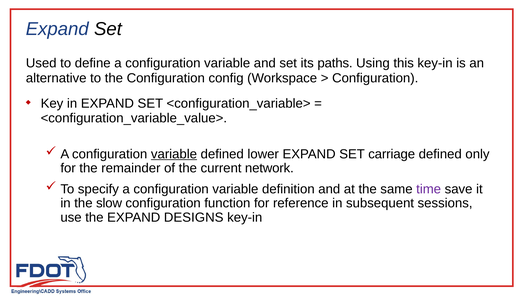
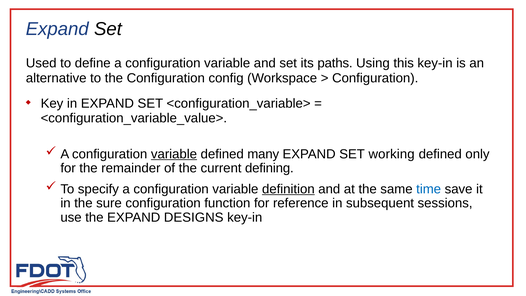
lower: lower -> many (263, 154)
carriage: carriage -> working (392, 154)
network: network -> defining (269, 168)
definition underline: none -> present (288, 189)
time colour: purple -> blue (429, 189)
slow: slow -> sure (109, 203)
